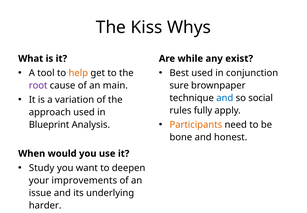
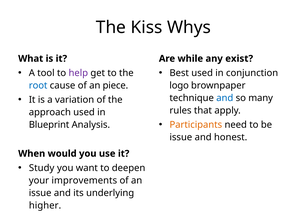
help colour: orange -> purple (78, 73)
root colour: purple -> blue (38, 85)
main: main -> piece (115, 85)
sure: sure -> logo (179, 85)
social: social -> many (261, 98)
fully: fully -> that (203, 110)
bone: bone -> issue (181, 137)
harder: harder -> higher (45, 205)
